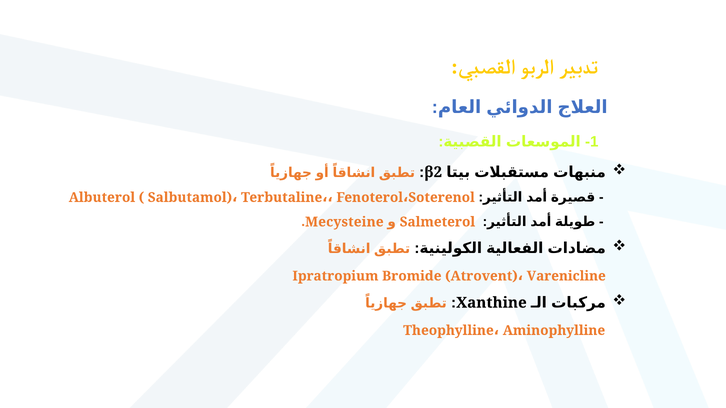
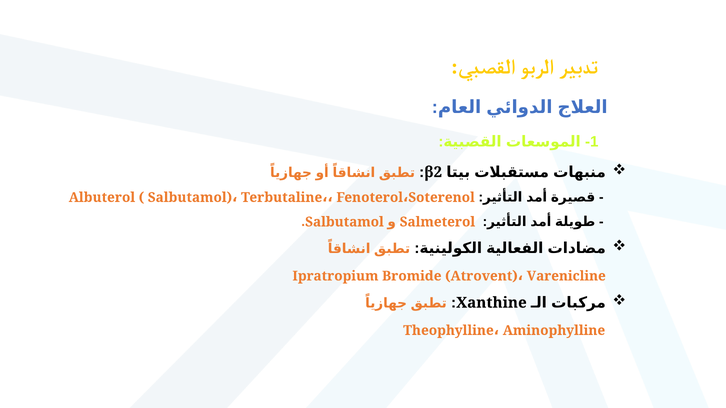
Mecysteine: Mecysteine -> Salbutamol (344, 222)
